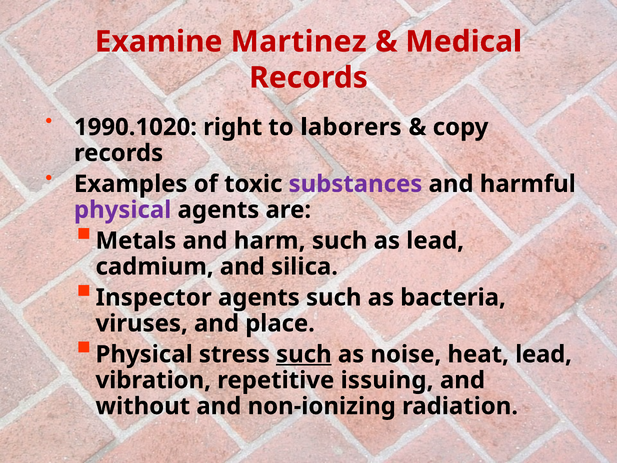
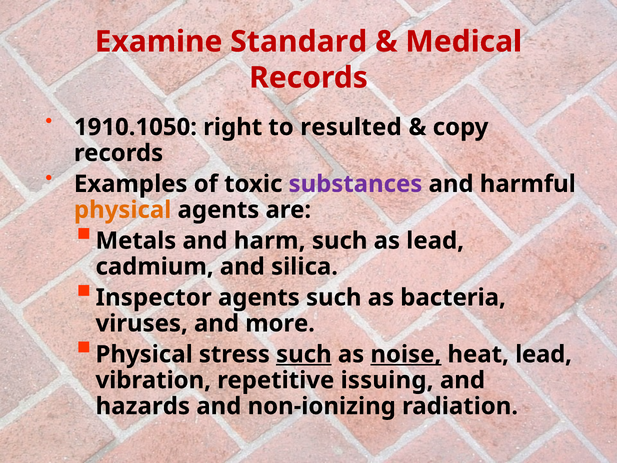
Martinez: Martinez -> Standard (299, 42)
1990.1020: 1990.1020 -> 1910.1050 (135, 127)
laborers: laborers -> resulted (351, 127)
physical colour: purple -> orange (123, 210)
place: place -> more (280, 323)
noise underline: none -> present (406, 354)
without: without -> hazards (143, 406)
